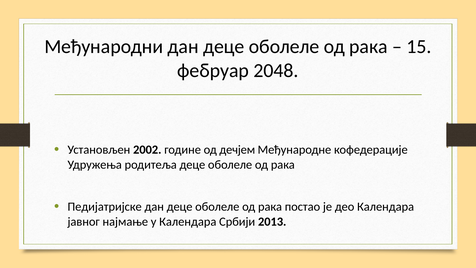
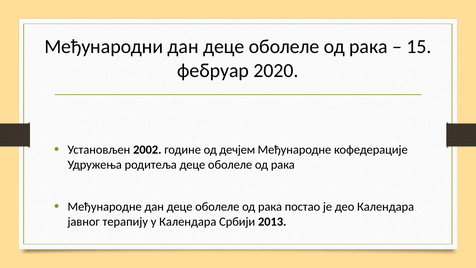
2048: 2048 -> 2020 (276, 70)
Педијатријске: Педијатријске -> Међународне (105, 207)
најмање: најмање -> терапију (125, 221)
